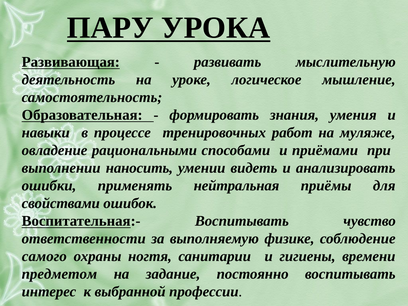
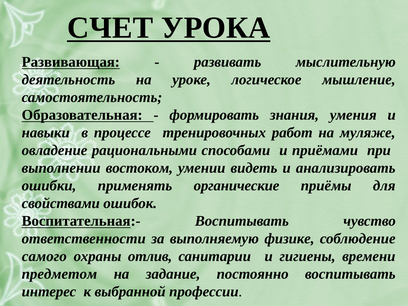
ПАРУ: ПАРУ -> СЧЕТ (110, 28)
наносить: наносить -> востоком (139, 168)
нейтральная: нейтральная -> органические (237, 186)
ногтя: ногтя -> отлив (150, 256)
